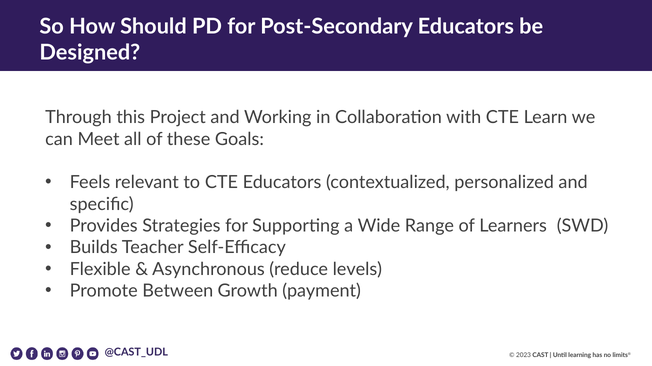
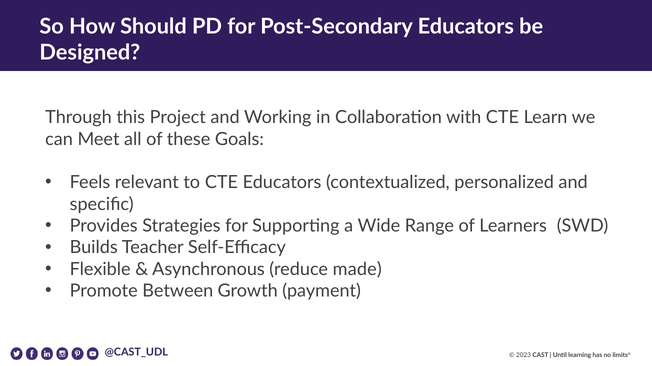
levels: levels -> made (357, 270)
